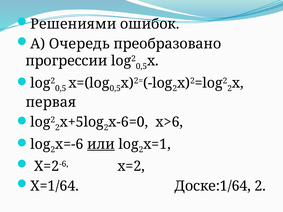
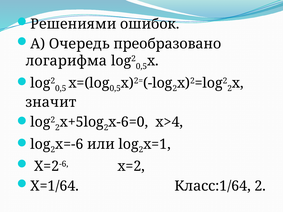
прогрессии: прогрессии -> логарифма (66, 61)
первая: первая -> значит (51, 102)
x>6: x>6 -> x>4 (169, 122)
или underline: present -> none (101, 144)
Доске:1/64: Доске:1/64 -> Класс:1/64 (213, 186)
